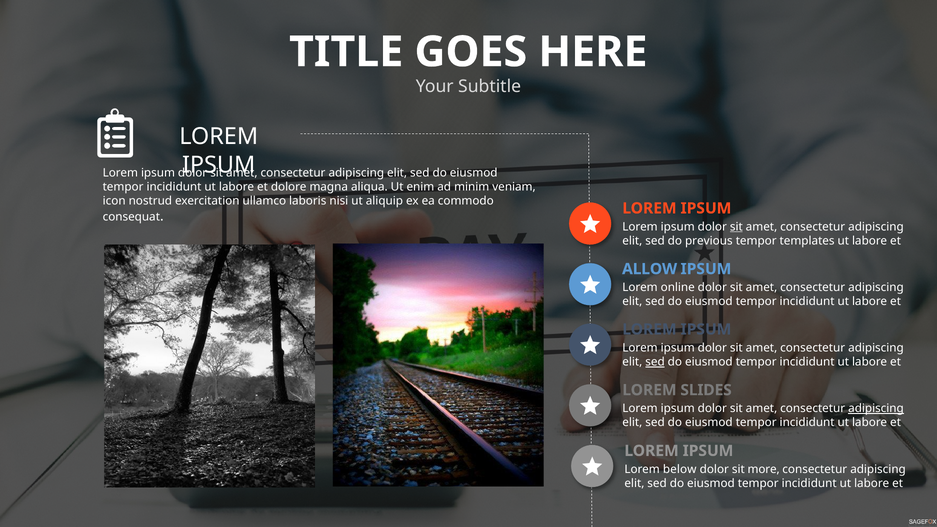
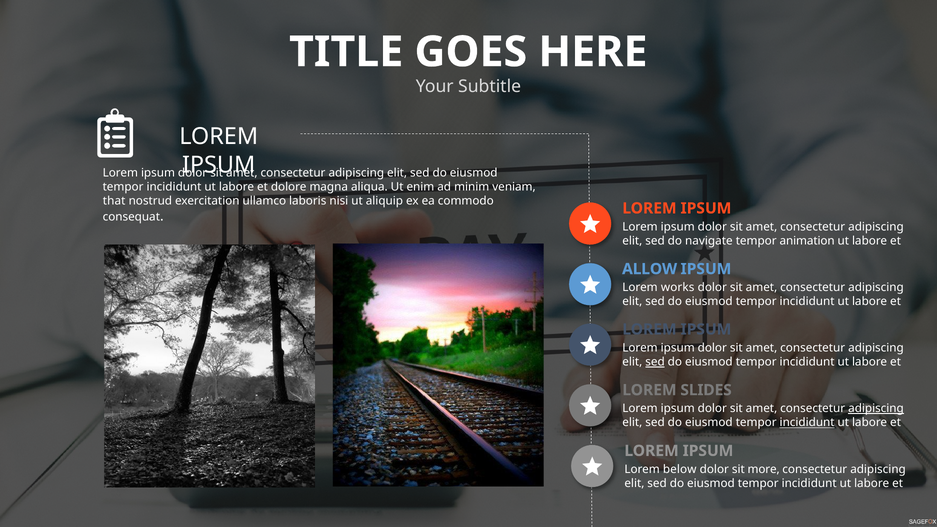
icon: icon -> that (114, 201)
sit underline: present -> none (736, 227)
previous: previous -> navigate (709, 241)
templates: templates -> animation (807, 241)
online: online -> works (678, 287)
incididunt underline: none -> present (807, 423)
